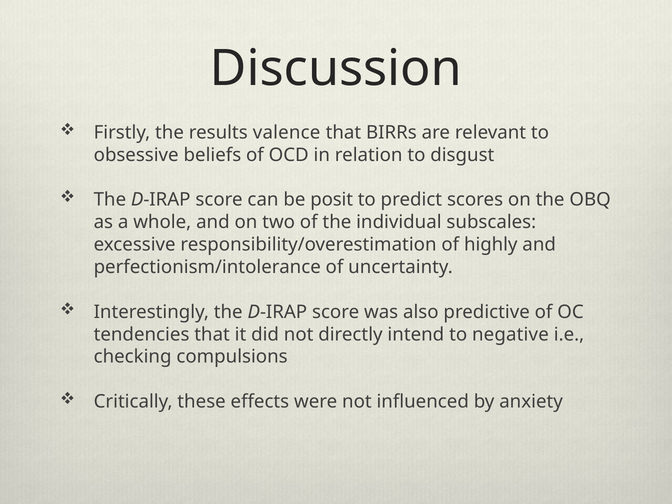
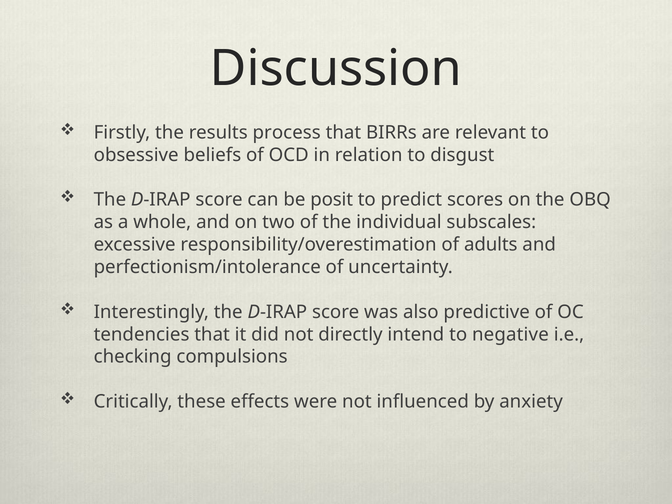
valence: valence -> process (287, 133)
highly: highly -> adults (491, 245)
